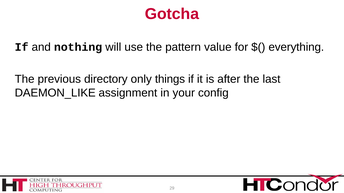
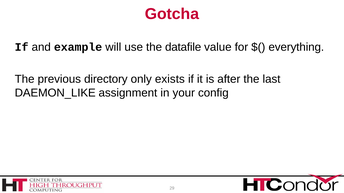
nothing: nothing -> example (78, 47)
pattern: pattern -> datafile (183, 47)
things: things -> exists (170, 79)
